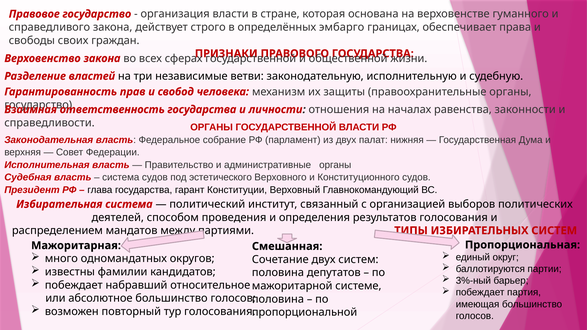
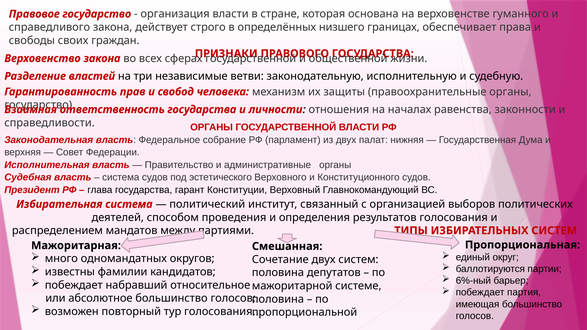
эмбарго: эмбарго -> низшего (342, 27)
3%-ный: 3%-ный -> 6%-ный (473, 281)
